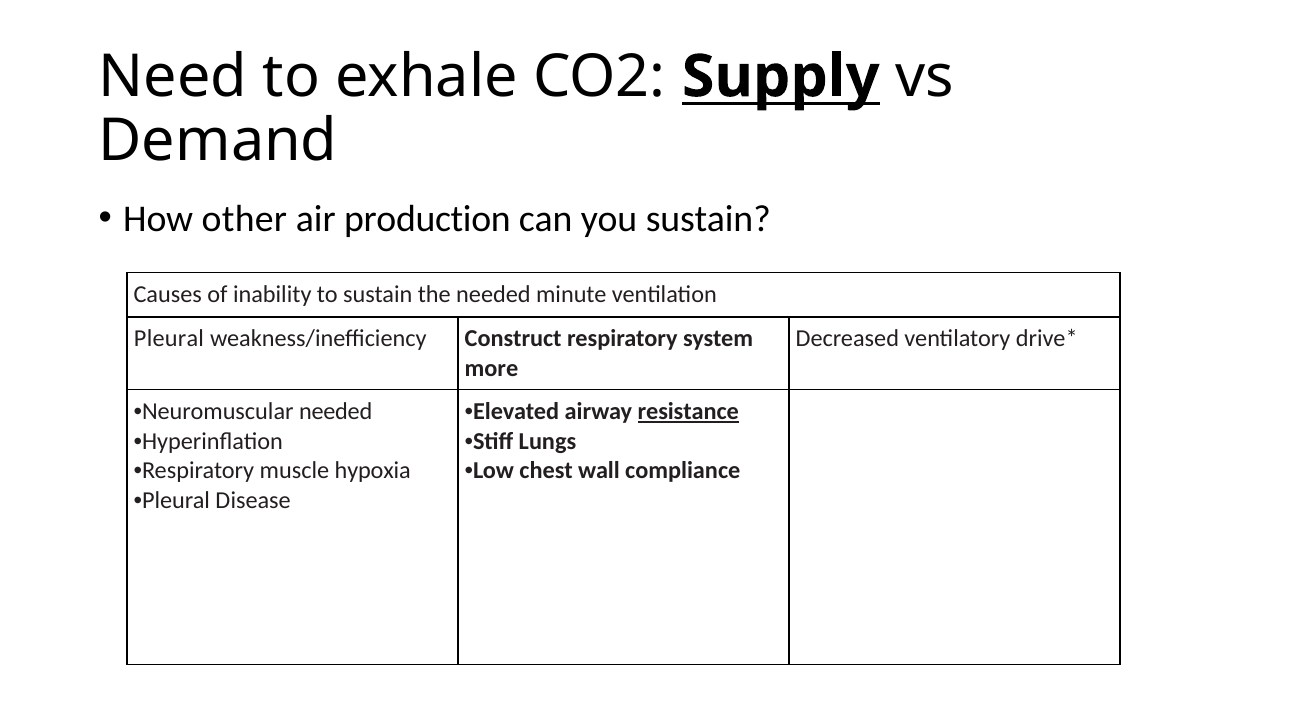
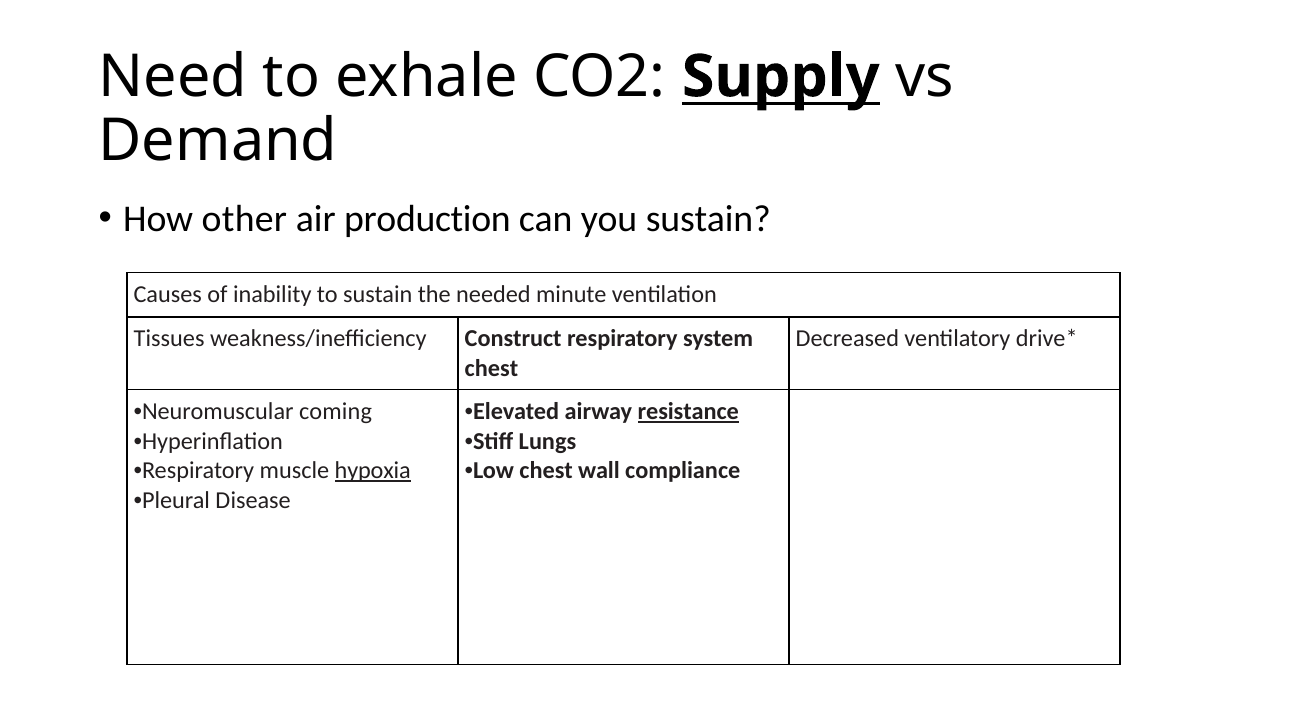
Pleural: Pleural -> Tissues (169, 339)
more: more -> chest (491, 369)
Neuromuscular needed: needed -> coming (336, 412)
hypoxia underline: none -> present (373, 471)
